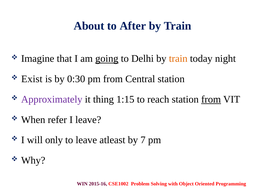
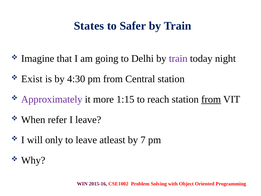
About: About -> States (89, 26)
After: After -> Safer (133, 26)
going underline: present -> none (107, 59)
train colour: orange -> purple (178, 59)
0:30: 0:30 -> 4:30 (76, 79)
thing: thing -> more (103, 99)
